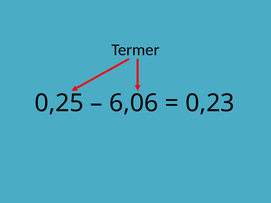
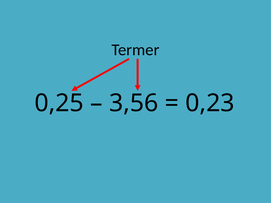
6,06: 6,06 -> 3,56 (134, 103)
